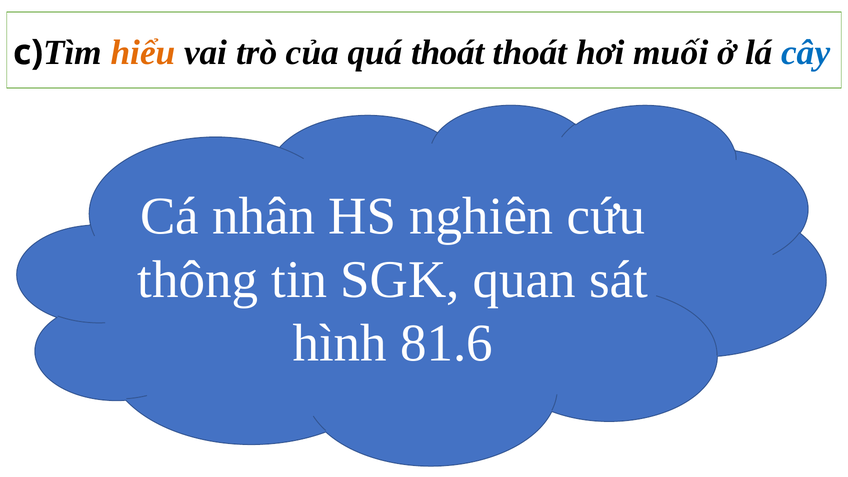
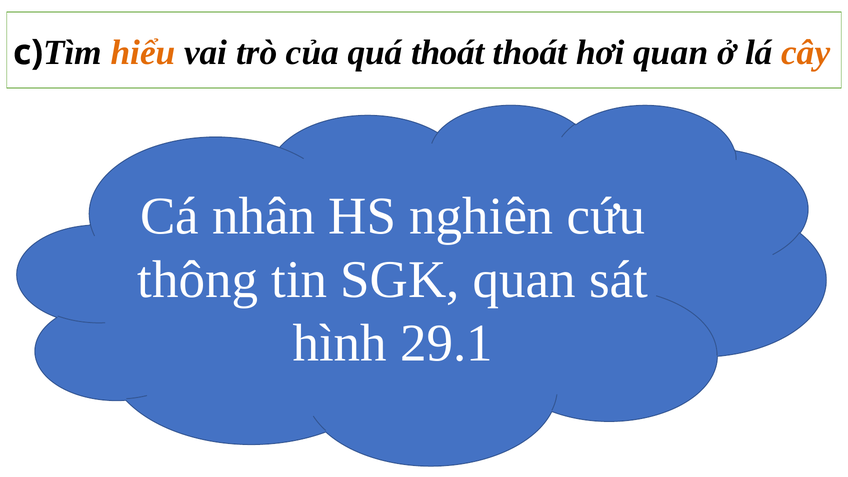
hơi muối: muối -> quan (671, 53)
cây colour: blue -> orange (806, 53)
81.6: 81.6 -> 29.1 (447, 343)
